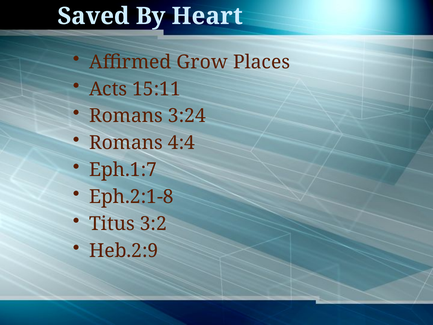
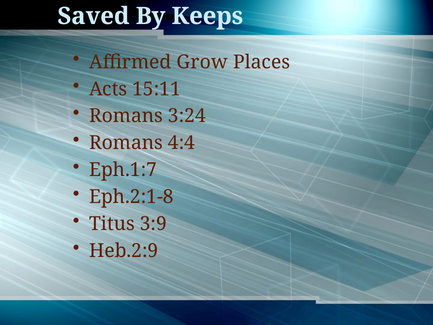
Heart: Heart -> Keeps (207, 16)
3:2: 3:2 -> 3:9 (153, 224)
